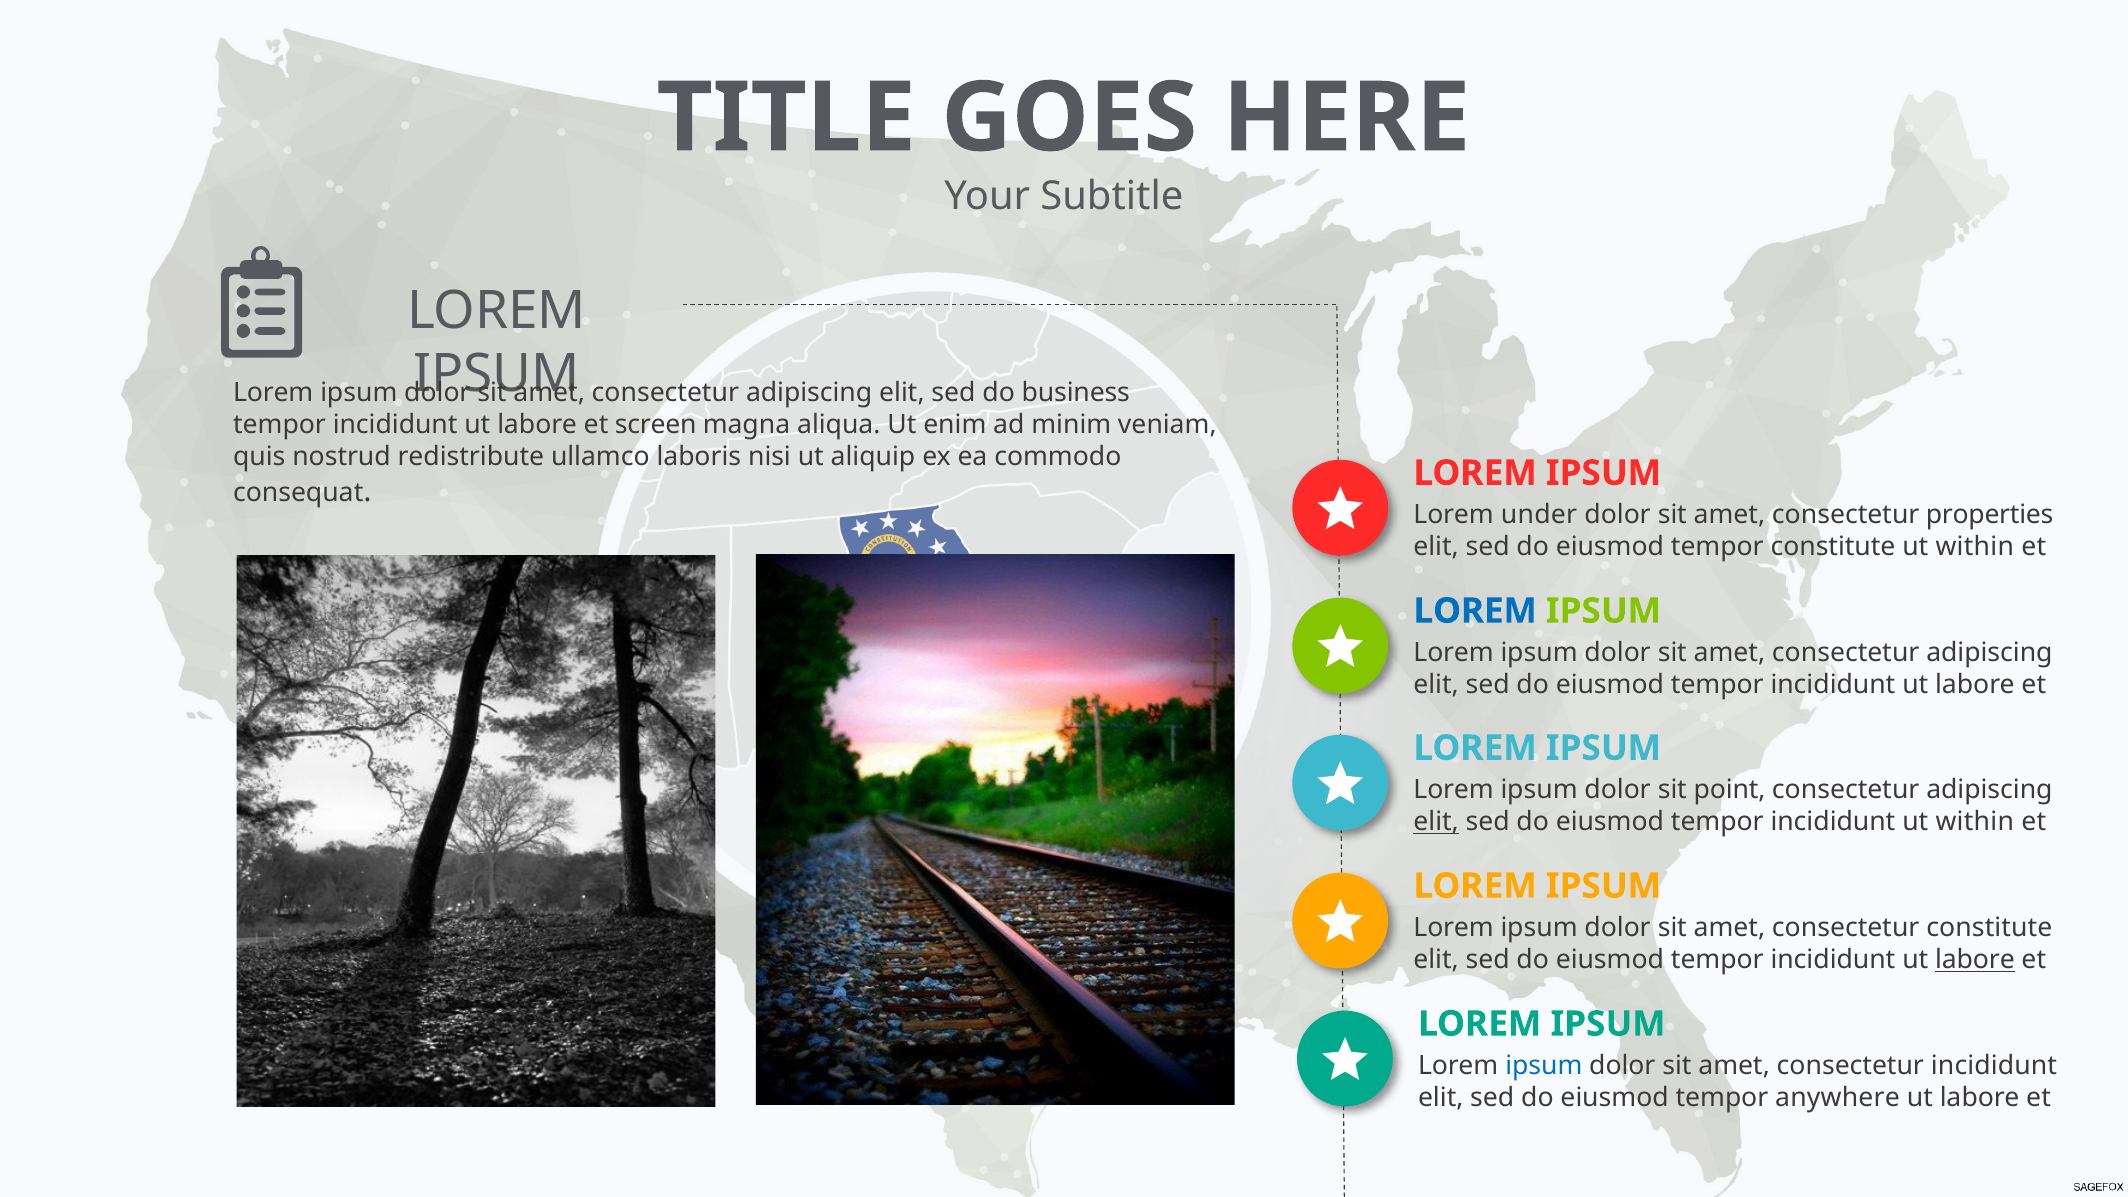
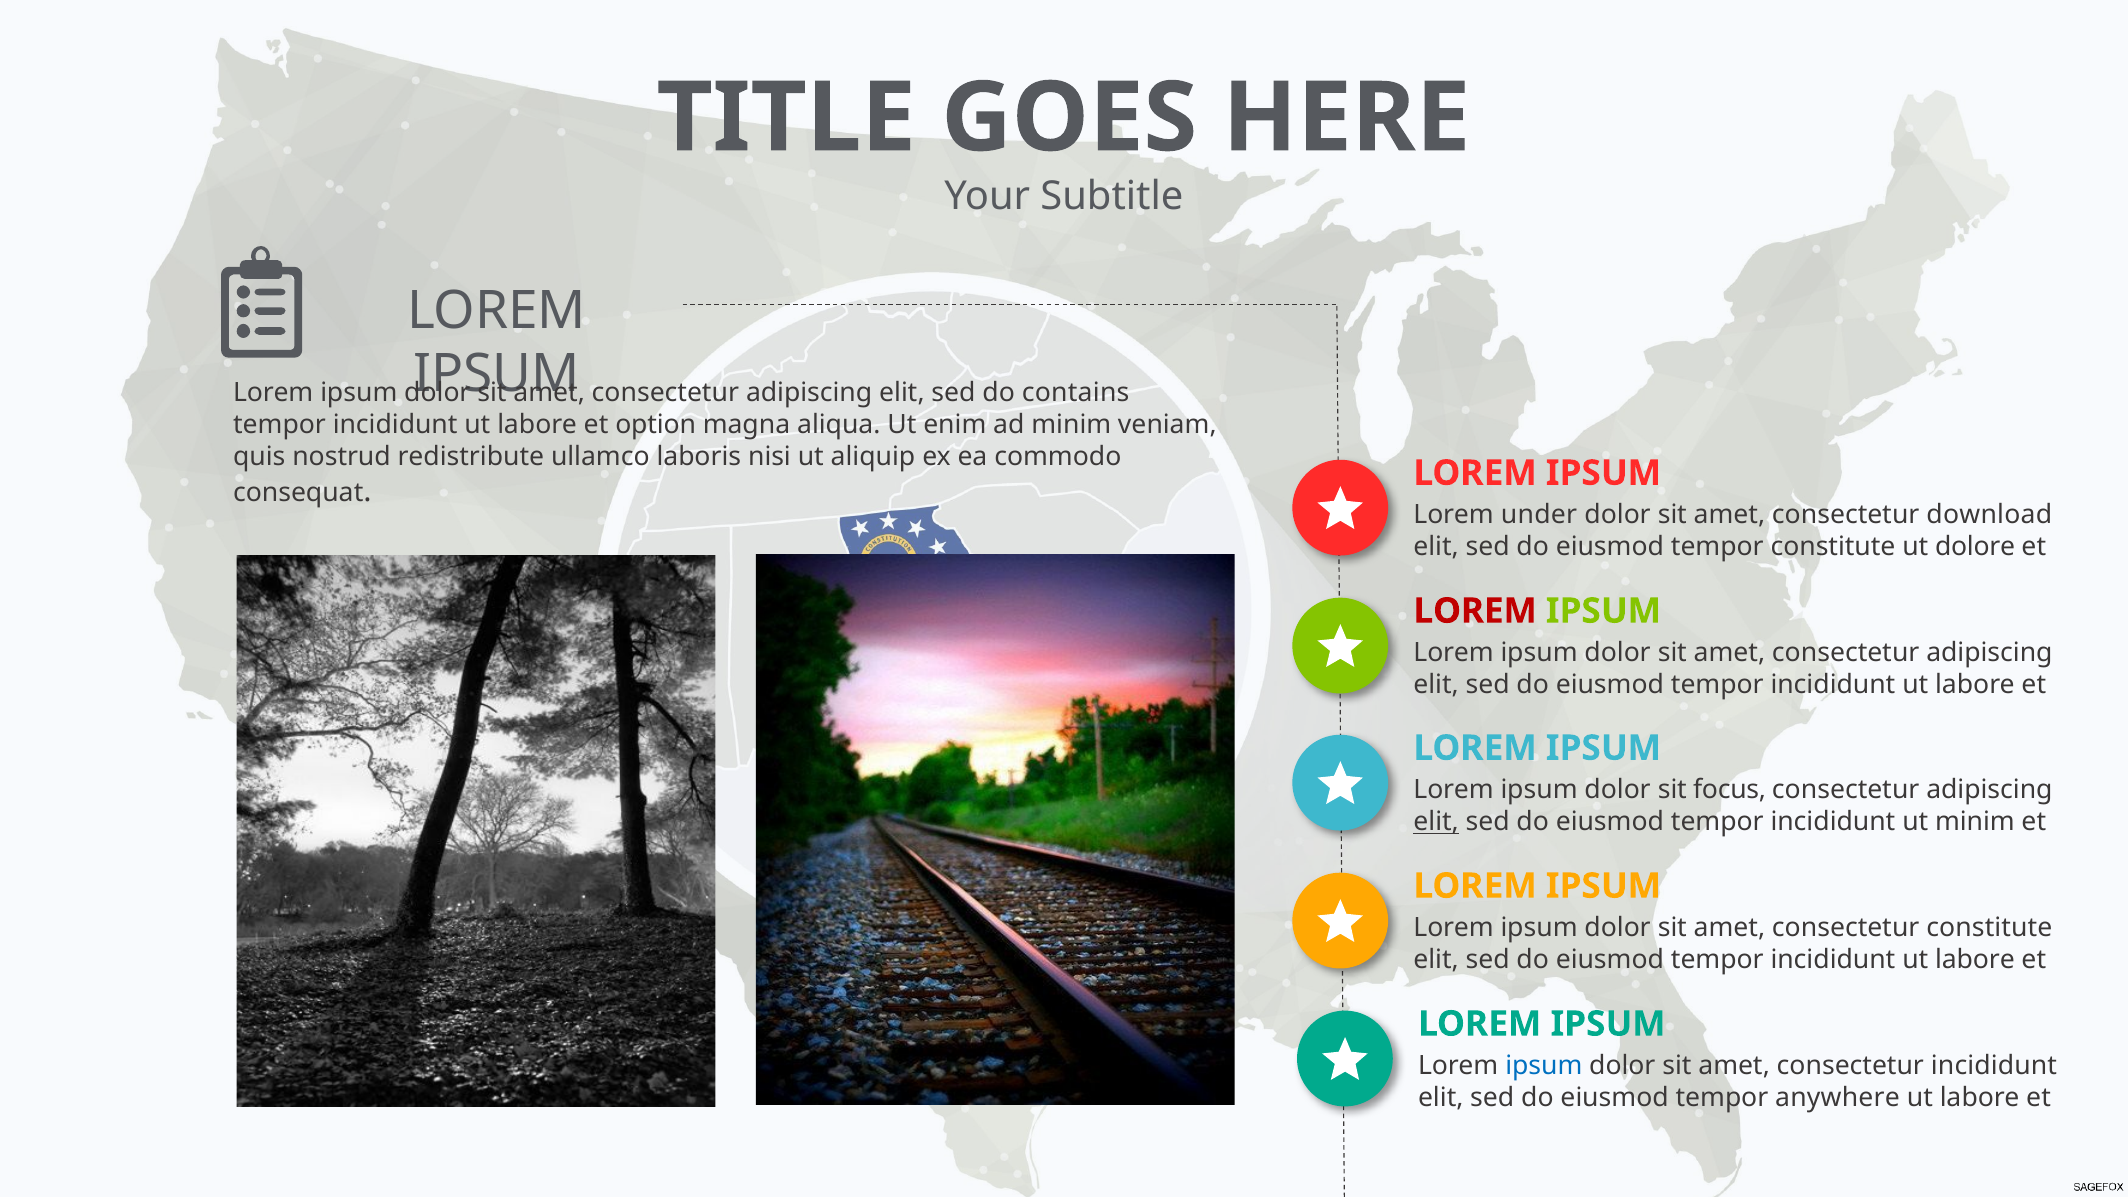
business: business -> contains (1076, 393)
screen: screen -> option (656, 425)
properties: properties -> download (1989, 515)
within: within -> dolore (1975, 547)
LOREM colour: blue -> red (1475, 611)
point: point -> focus (1730, 790)
incididunt ut within: within -> minim (1975, 822)
labore underline: present -> none (1975, 960)
